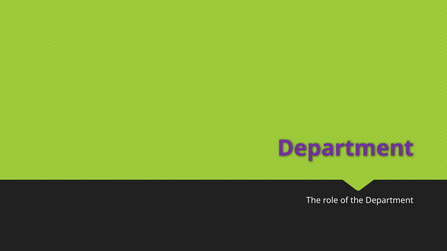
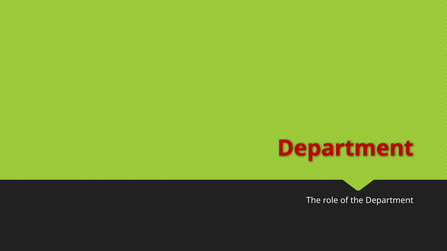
Department colour: purple -> red (345, 149)
